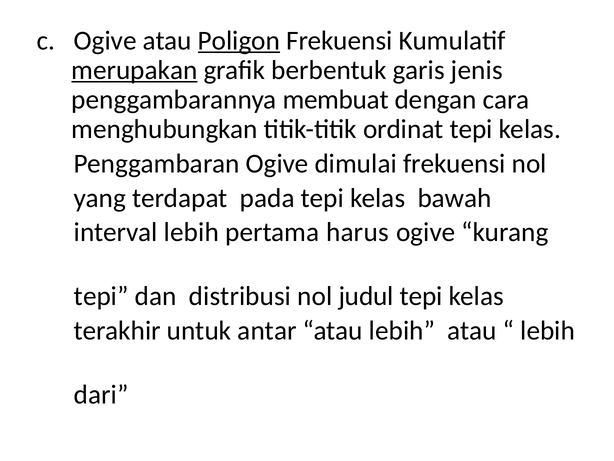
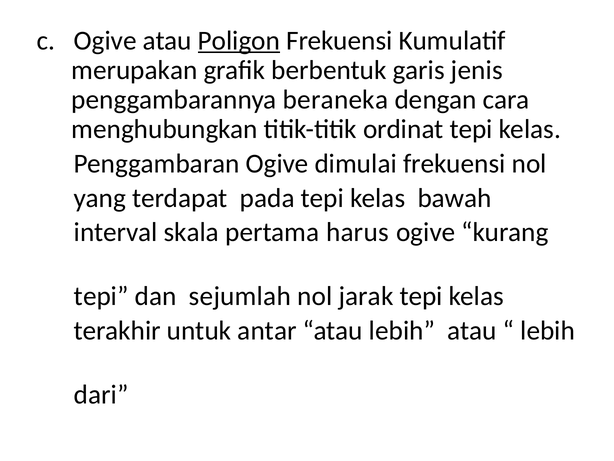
merupakan underline: present -> none (134, 70)
membuat: membuat -> beraneka (335, 100)
interval lebih: lebih -> skala (191, 232)
distribusi: distribusi -> sejumlah (240, 296)
judul: judul -> jarak (366, 296)
